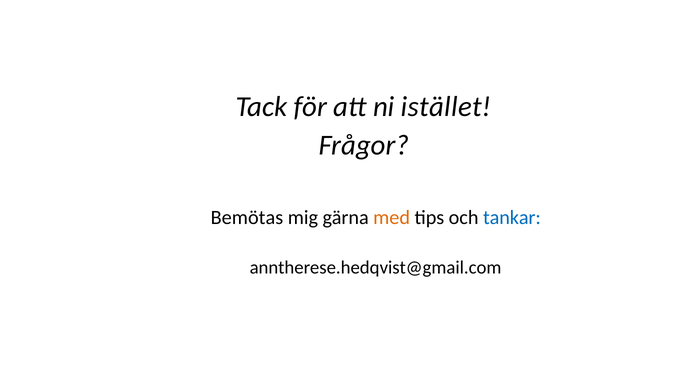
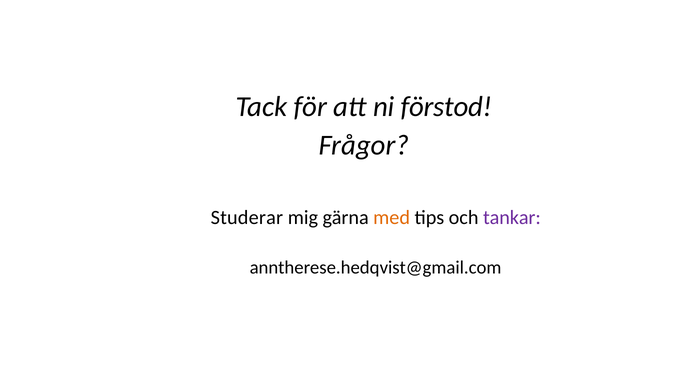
istället: istället -> förstod (446, 107)
Bemötas: Bemötas -> Studerar (247, 217)
tankar colour: blue -> purple (512, 217)
